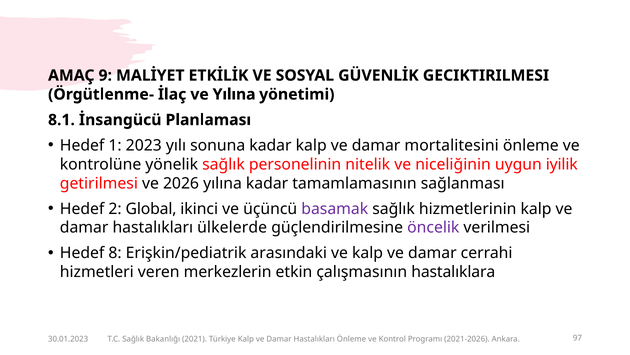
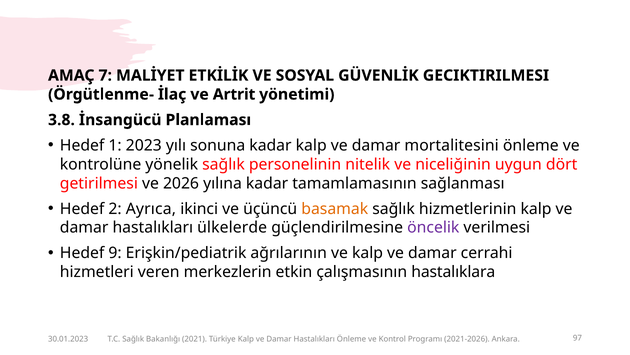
9: 9 -> 7 (105, 75)
ve Yılına: Yılına -> Artrit (234, 94)
8.1: 8.1 -> 3.8 (61, 120)
iyilik: iyilik -> dört (562, 164)
Global: Global -> Ayrıca (151, 208)
basamak colour: purple -> orange (335, 208)
8: 8 -> 9 (115, 253)
arasındaki: arasındaki -> ağrılarının (289, 253)
